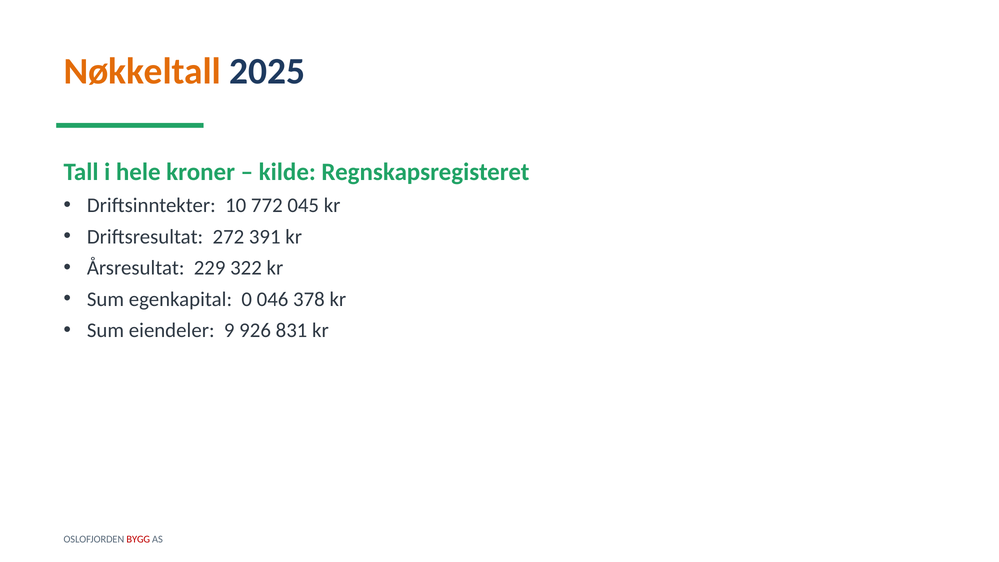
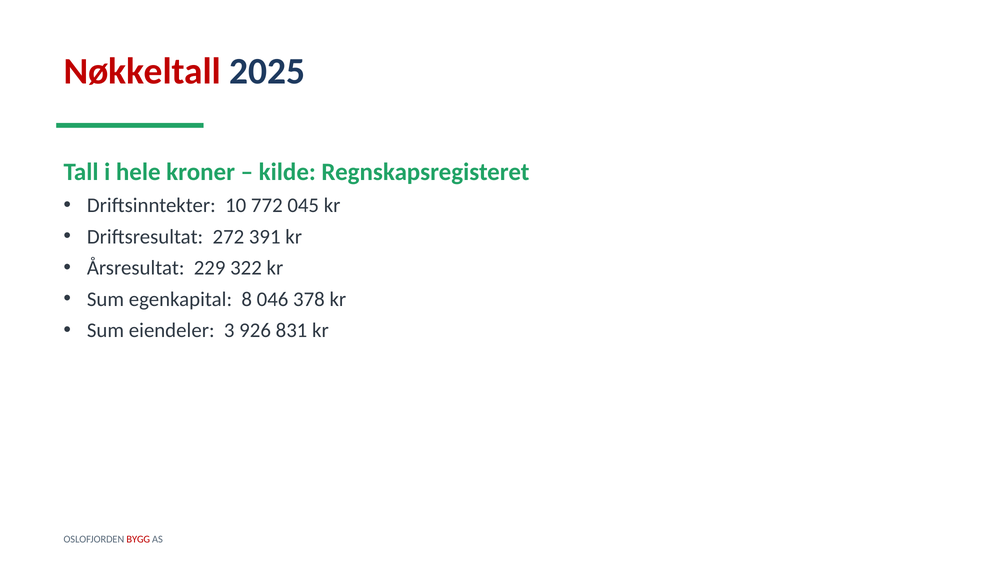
Nøkkeltall colour: orange -> red (142, 71)
0: 0 -> 8 (247, 299)
9: 9 -> 3 (229, 330)
